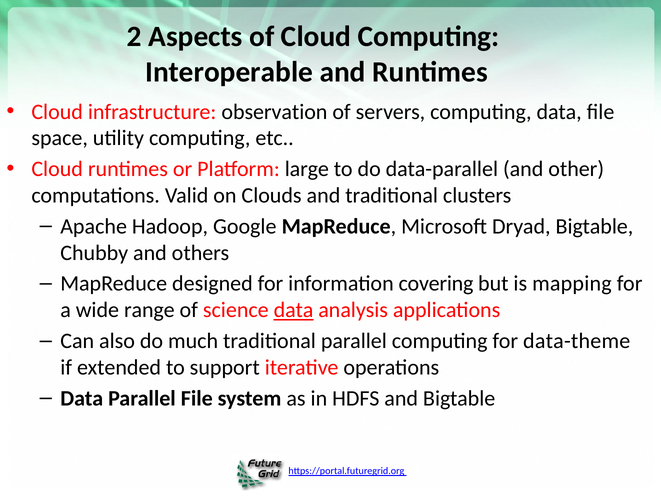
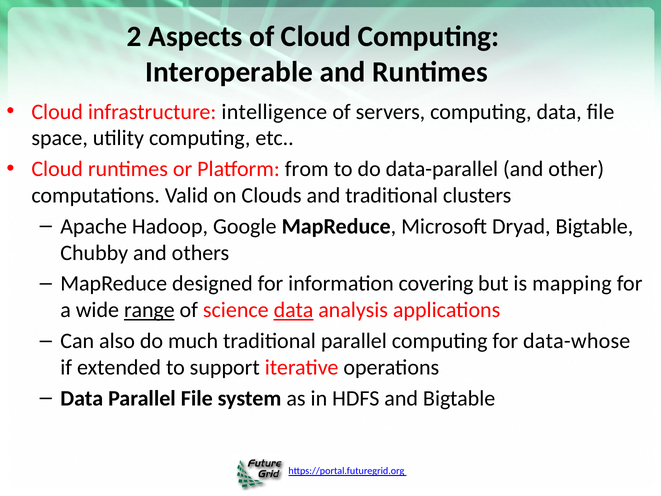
observation: observation -> intelligence (274, 112)
large: large -> from (307, 169)
range underline: none -> present (149, 310)
data-theme: data-theme -> data-whose (577, 341)
